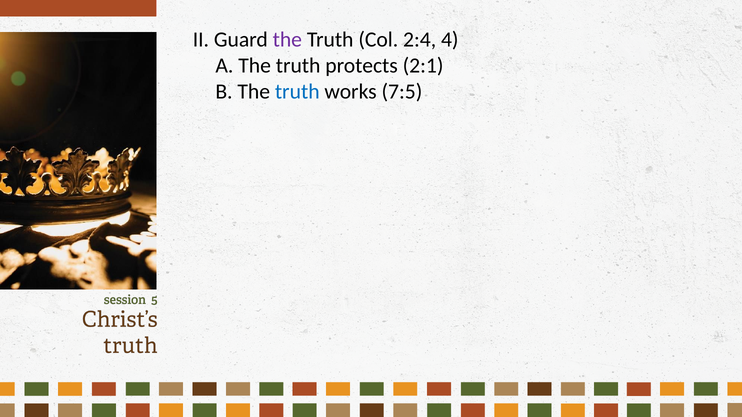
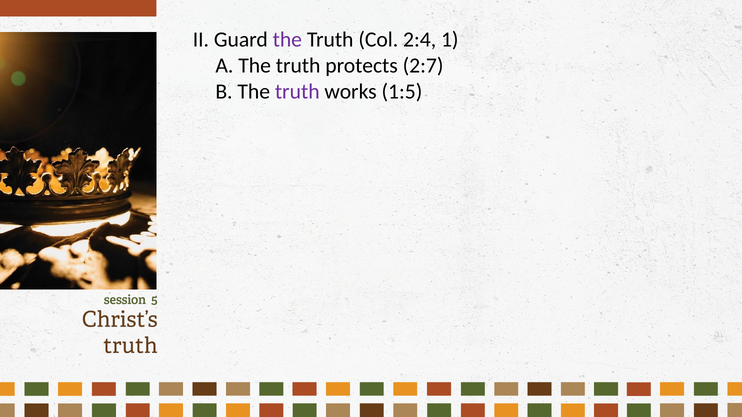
4: 4 -> 1 (450, 40)
2:1: 2:1 -> 2:7 (423, 66)
truth colour: blue -> purple (297, 92)
7:5: 7:5 -> 1:5 (402, 92)
